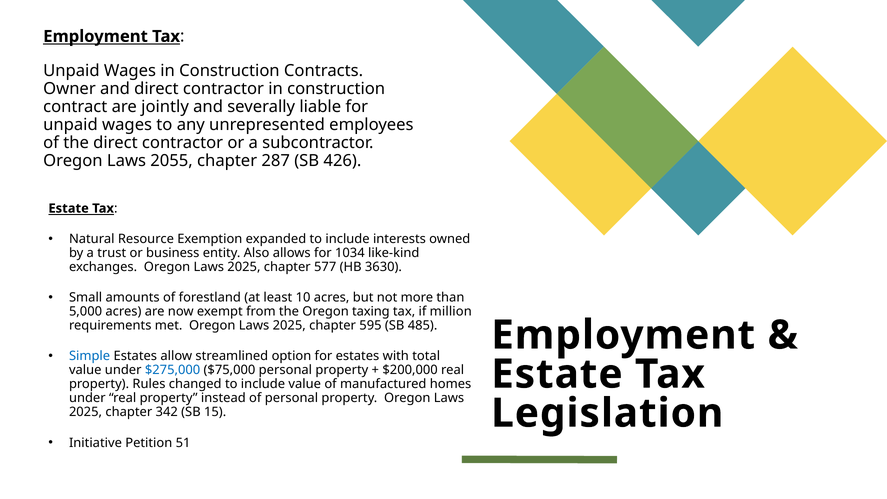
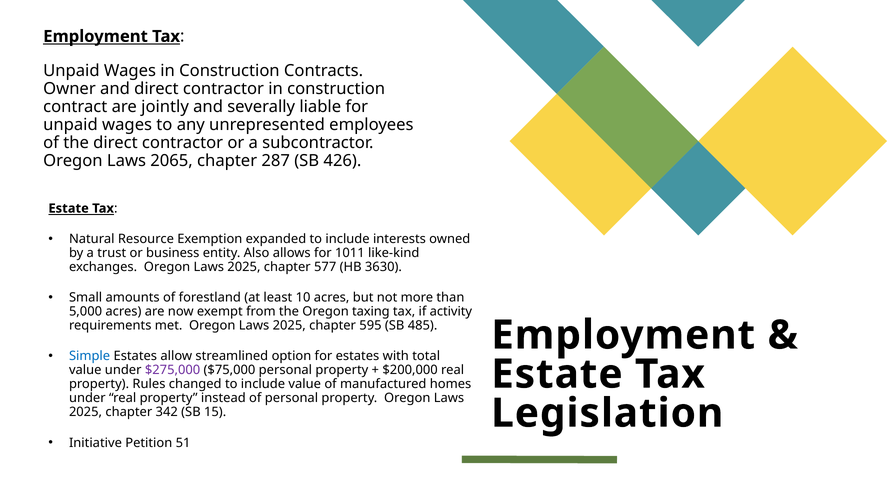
2055: 2055 -> 2065 (172, 161)
1034: 1034 -> 1011 (350, 253)
million: million -> activity (451, 312)
$275,000 colour: blue -> purple (173, 370)
